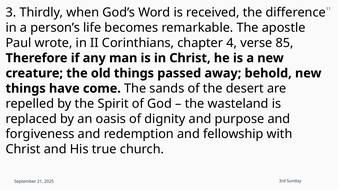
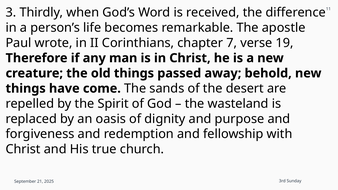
4: 4 -> 7 (232, 43)
85: 85 -> 19 (285, 43)
